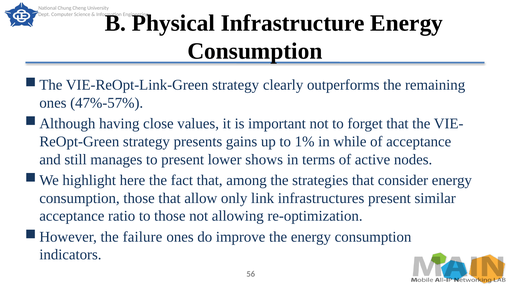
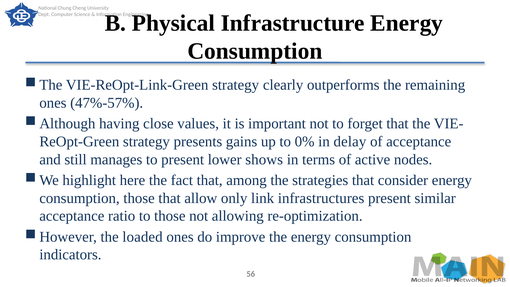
1%: 1% -> 0% (305, 141)
while: while -> delay (350, 141)
failure: failure -> loaded (143, 237)
